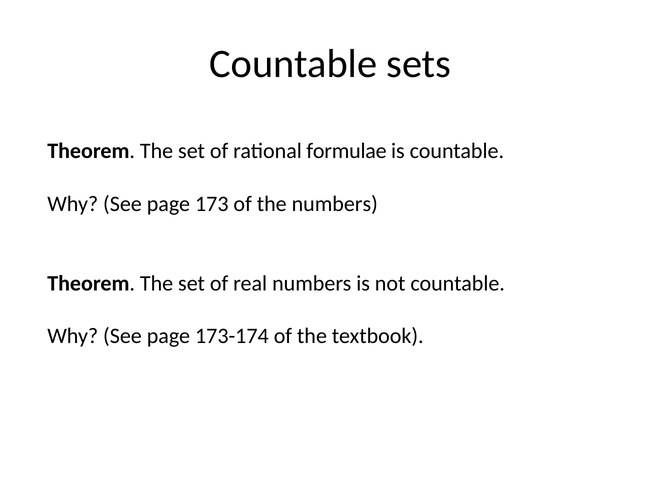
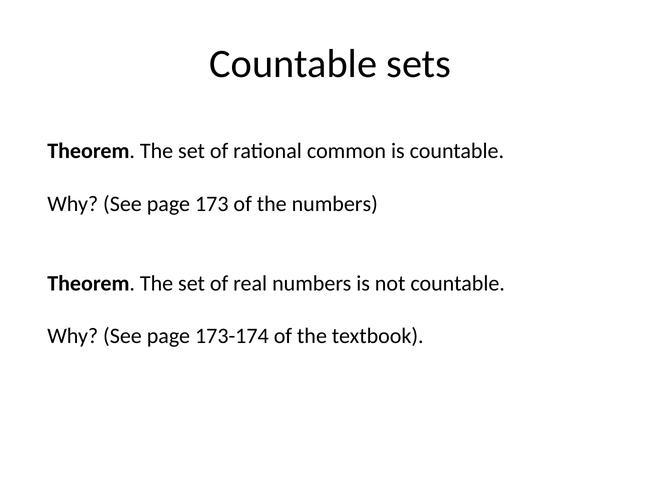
formulae: formulae -> common (346, 151)
